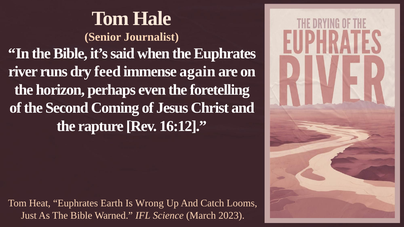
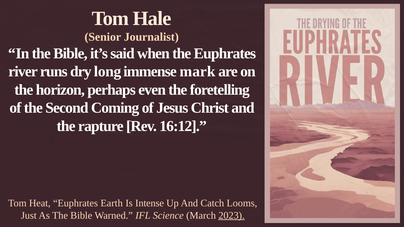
feed: feed -> long (108, 72)
again: again -> mark (197, 72)
Wrong: Wrong -> Intense (150, 203)
2023 underline: none -> present (231, 216)
